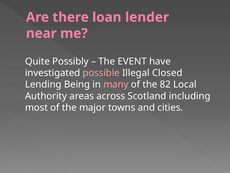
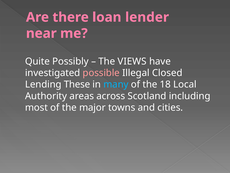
EVENT: EVENT -> VIEWS (132, 61)
Being: Being -> These (77, 84)
many colour: pink -> light blue (116, 84)
82: 82 -> 18 (165, 84)
